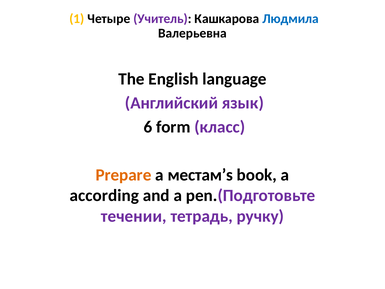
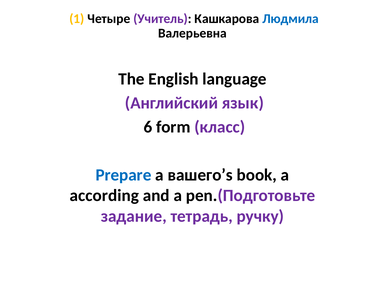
Prepare colour: orange -> blue (123, 175)
местам’s: местам’s -> вашего’s (200, 175)
течении: течении -> задание (134, 216)
